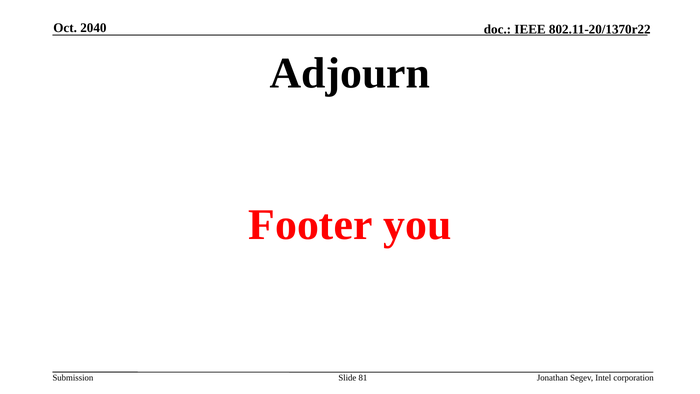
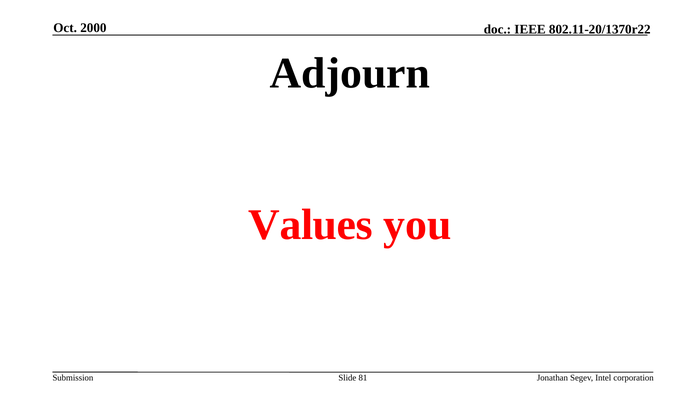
2040: 2040 -> 2000 (93, 28)
Footer: Footer -> Values (311, 224)
